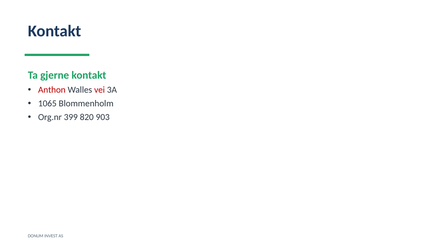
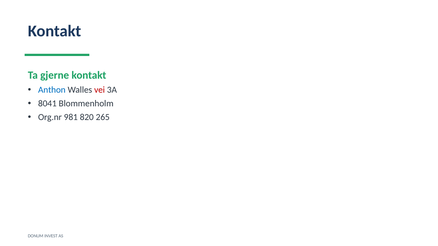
Anthon colour: red -> blue (52, 90)
1065: 1065 -> 8041 (47, 104)
399: 399 -> 981 (71, 117)
903: 903 -> 265 (103, 117)
